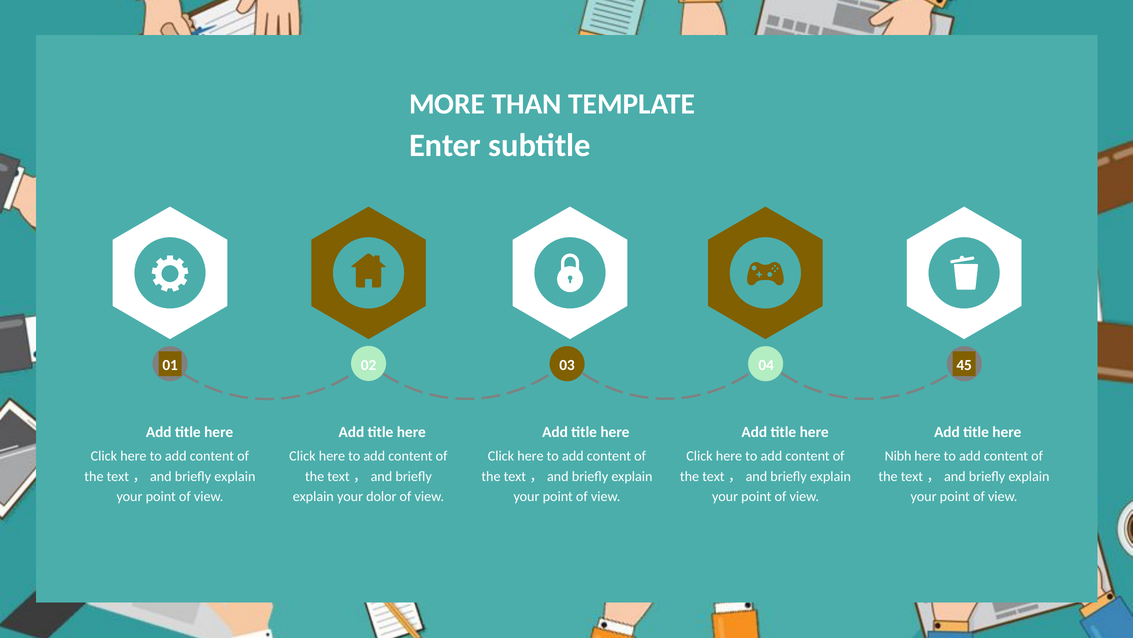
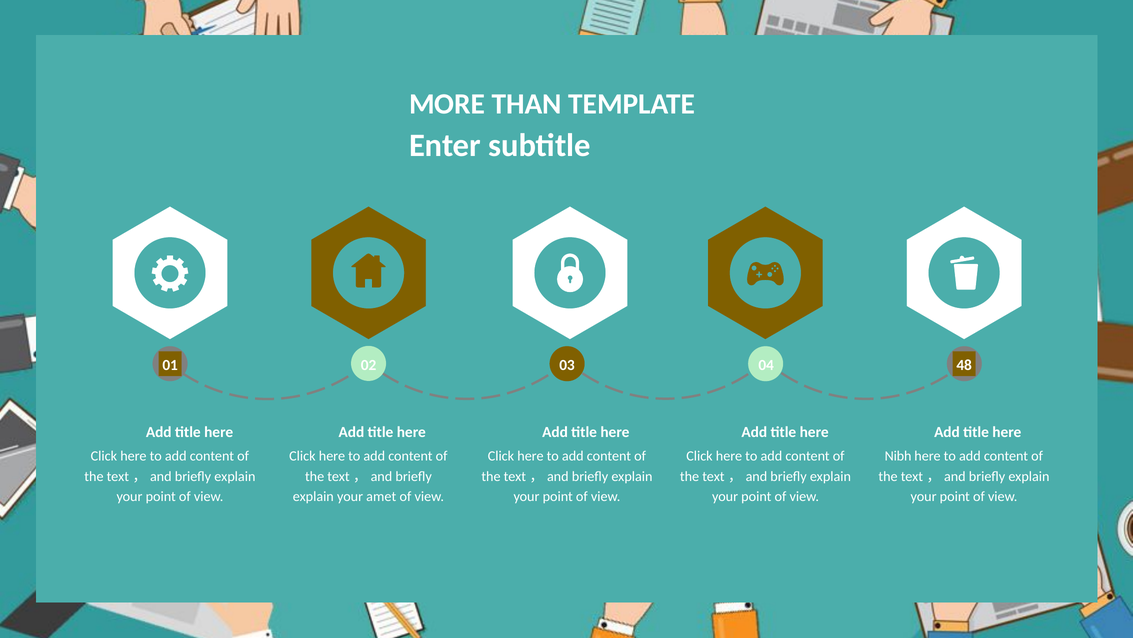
45: 45 -> 48 (964, 365)
dolor: dolor -> amet (381, 496)
